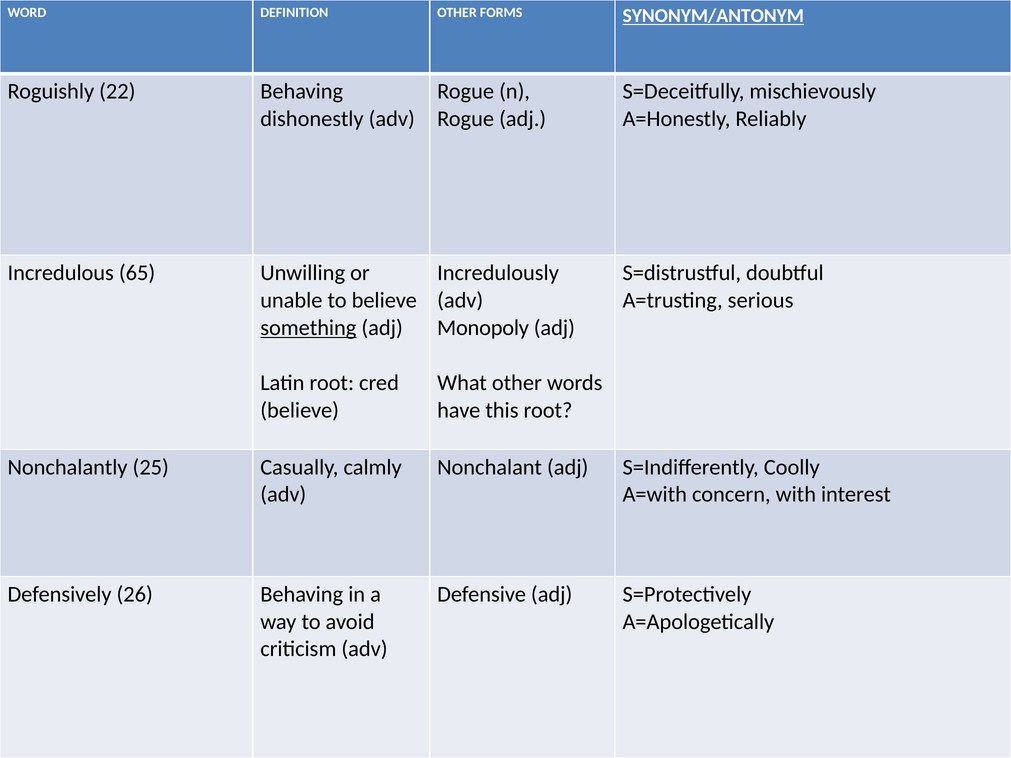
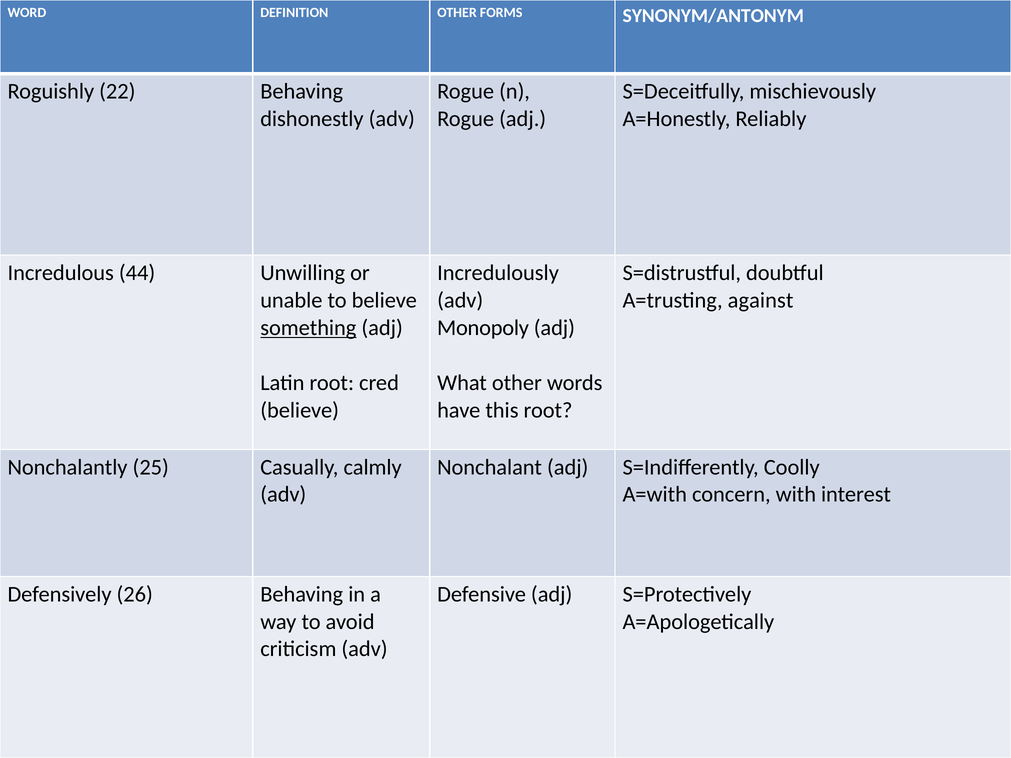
SYNONYM/ANTONYM underline: present -> none (713, 16)
65: 65 -> 44 (137, 273)
serious: serious -> against (761, 300)
